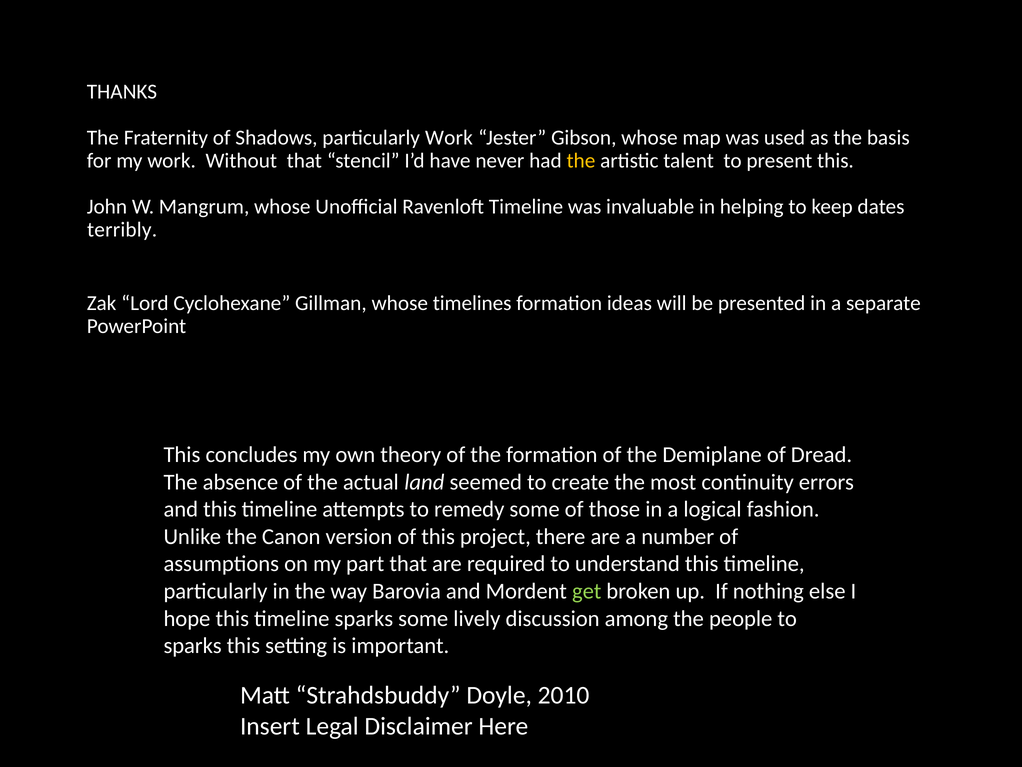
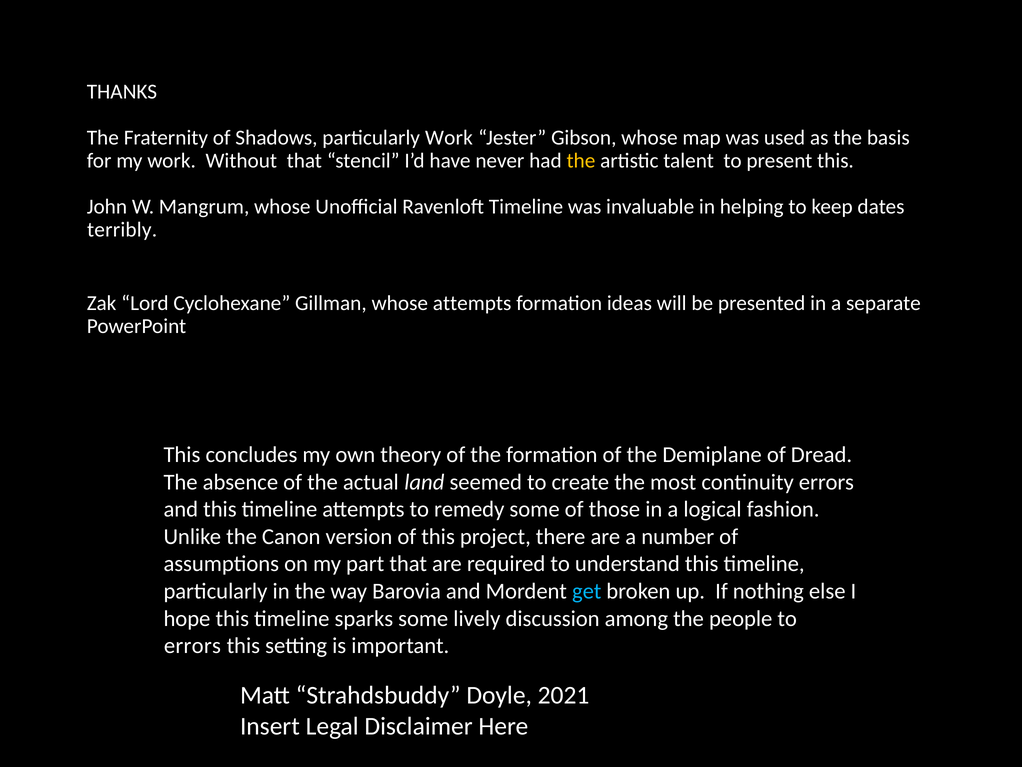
whose timelines: timelines -> attempts (472, 303)
get colour: light green -> light blue (587, 591)
sparks: sparks -> errors (192, 645)
2010: 2010 -> 2021 (564, 695)
